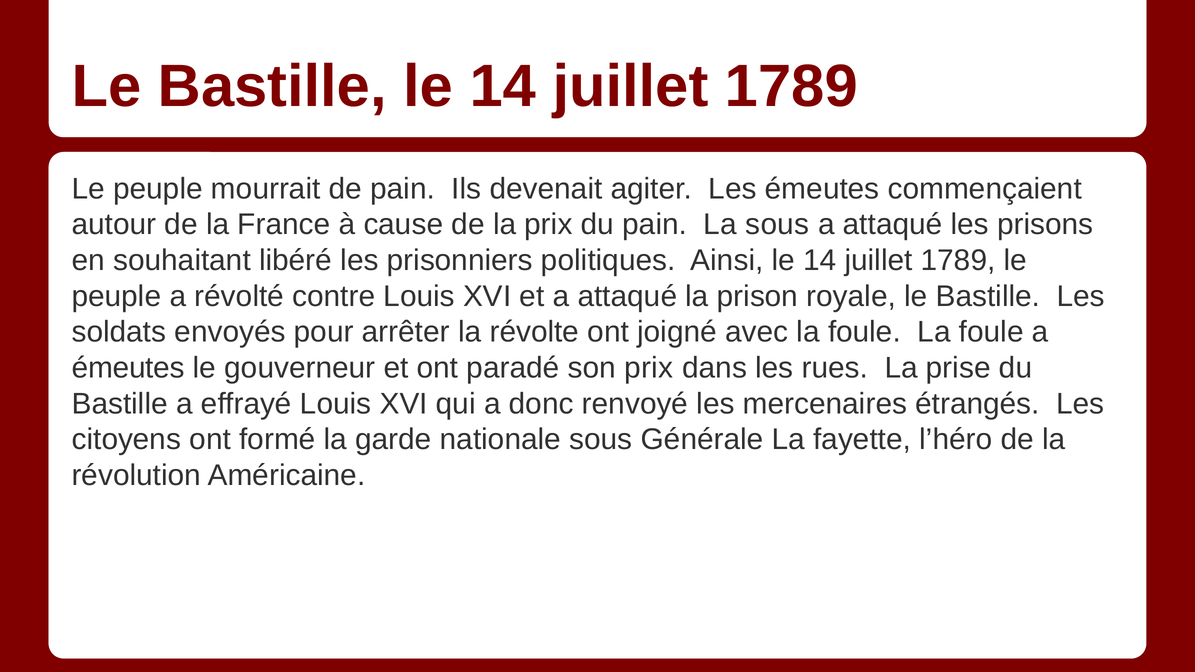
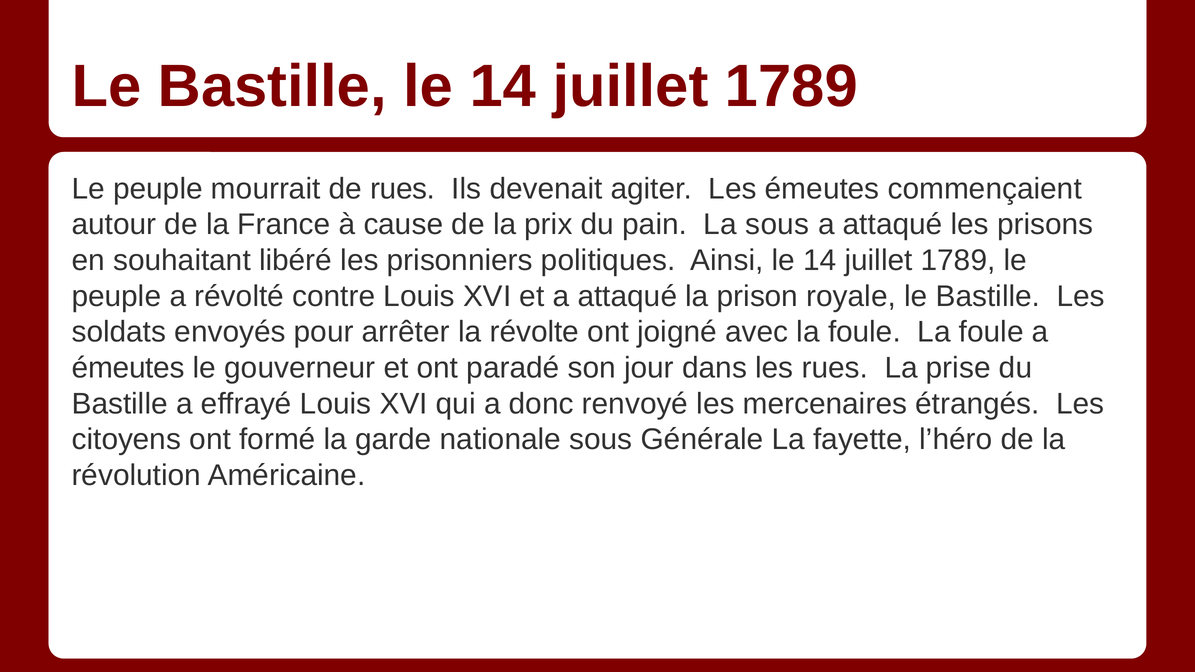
de pain: pain -> rues (403, 189)
son prix: prix -> jour (649, 368)
